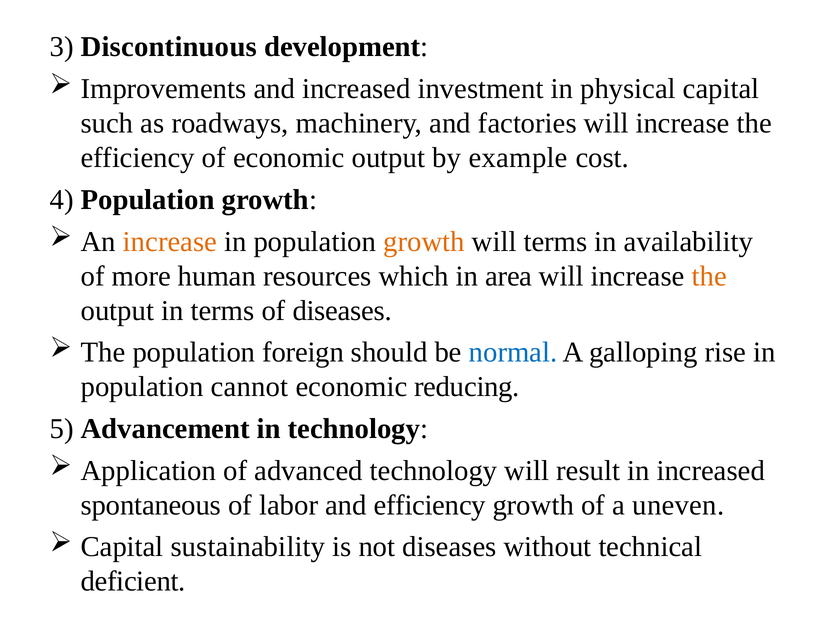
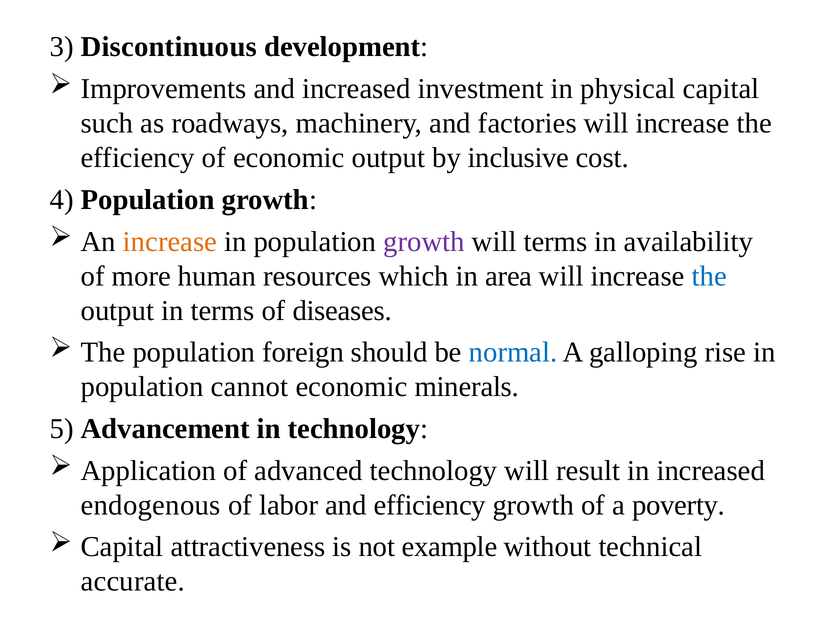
example: example -> inclusive (518, 158)
growth colour: orange -> purple (424, 242)
the colour: orange -> blue (709, 276)
reducing: reducing -> minerals (467, 387)
spontaneous: spontaneous -> endogenous (151, 505)
uneven: uneven -> poverty (679, 505)
sustainability: sustainability -> attractiveness (248, 547)
not diseases: diseases -> example (450, 547)
deficient: deficient -> accurate (133, 581)
